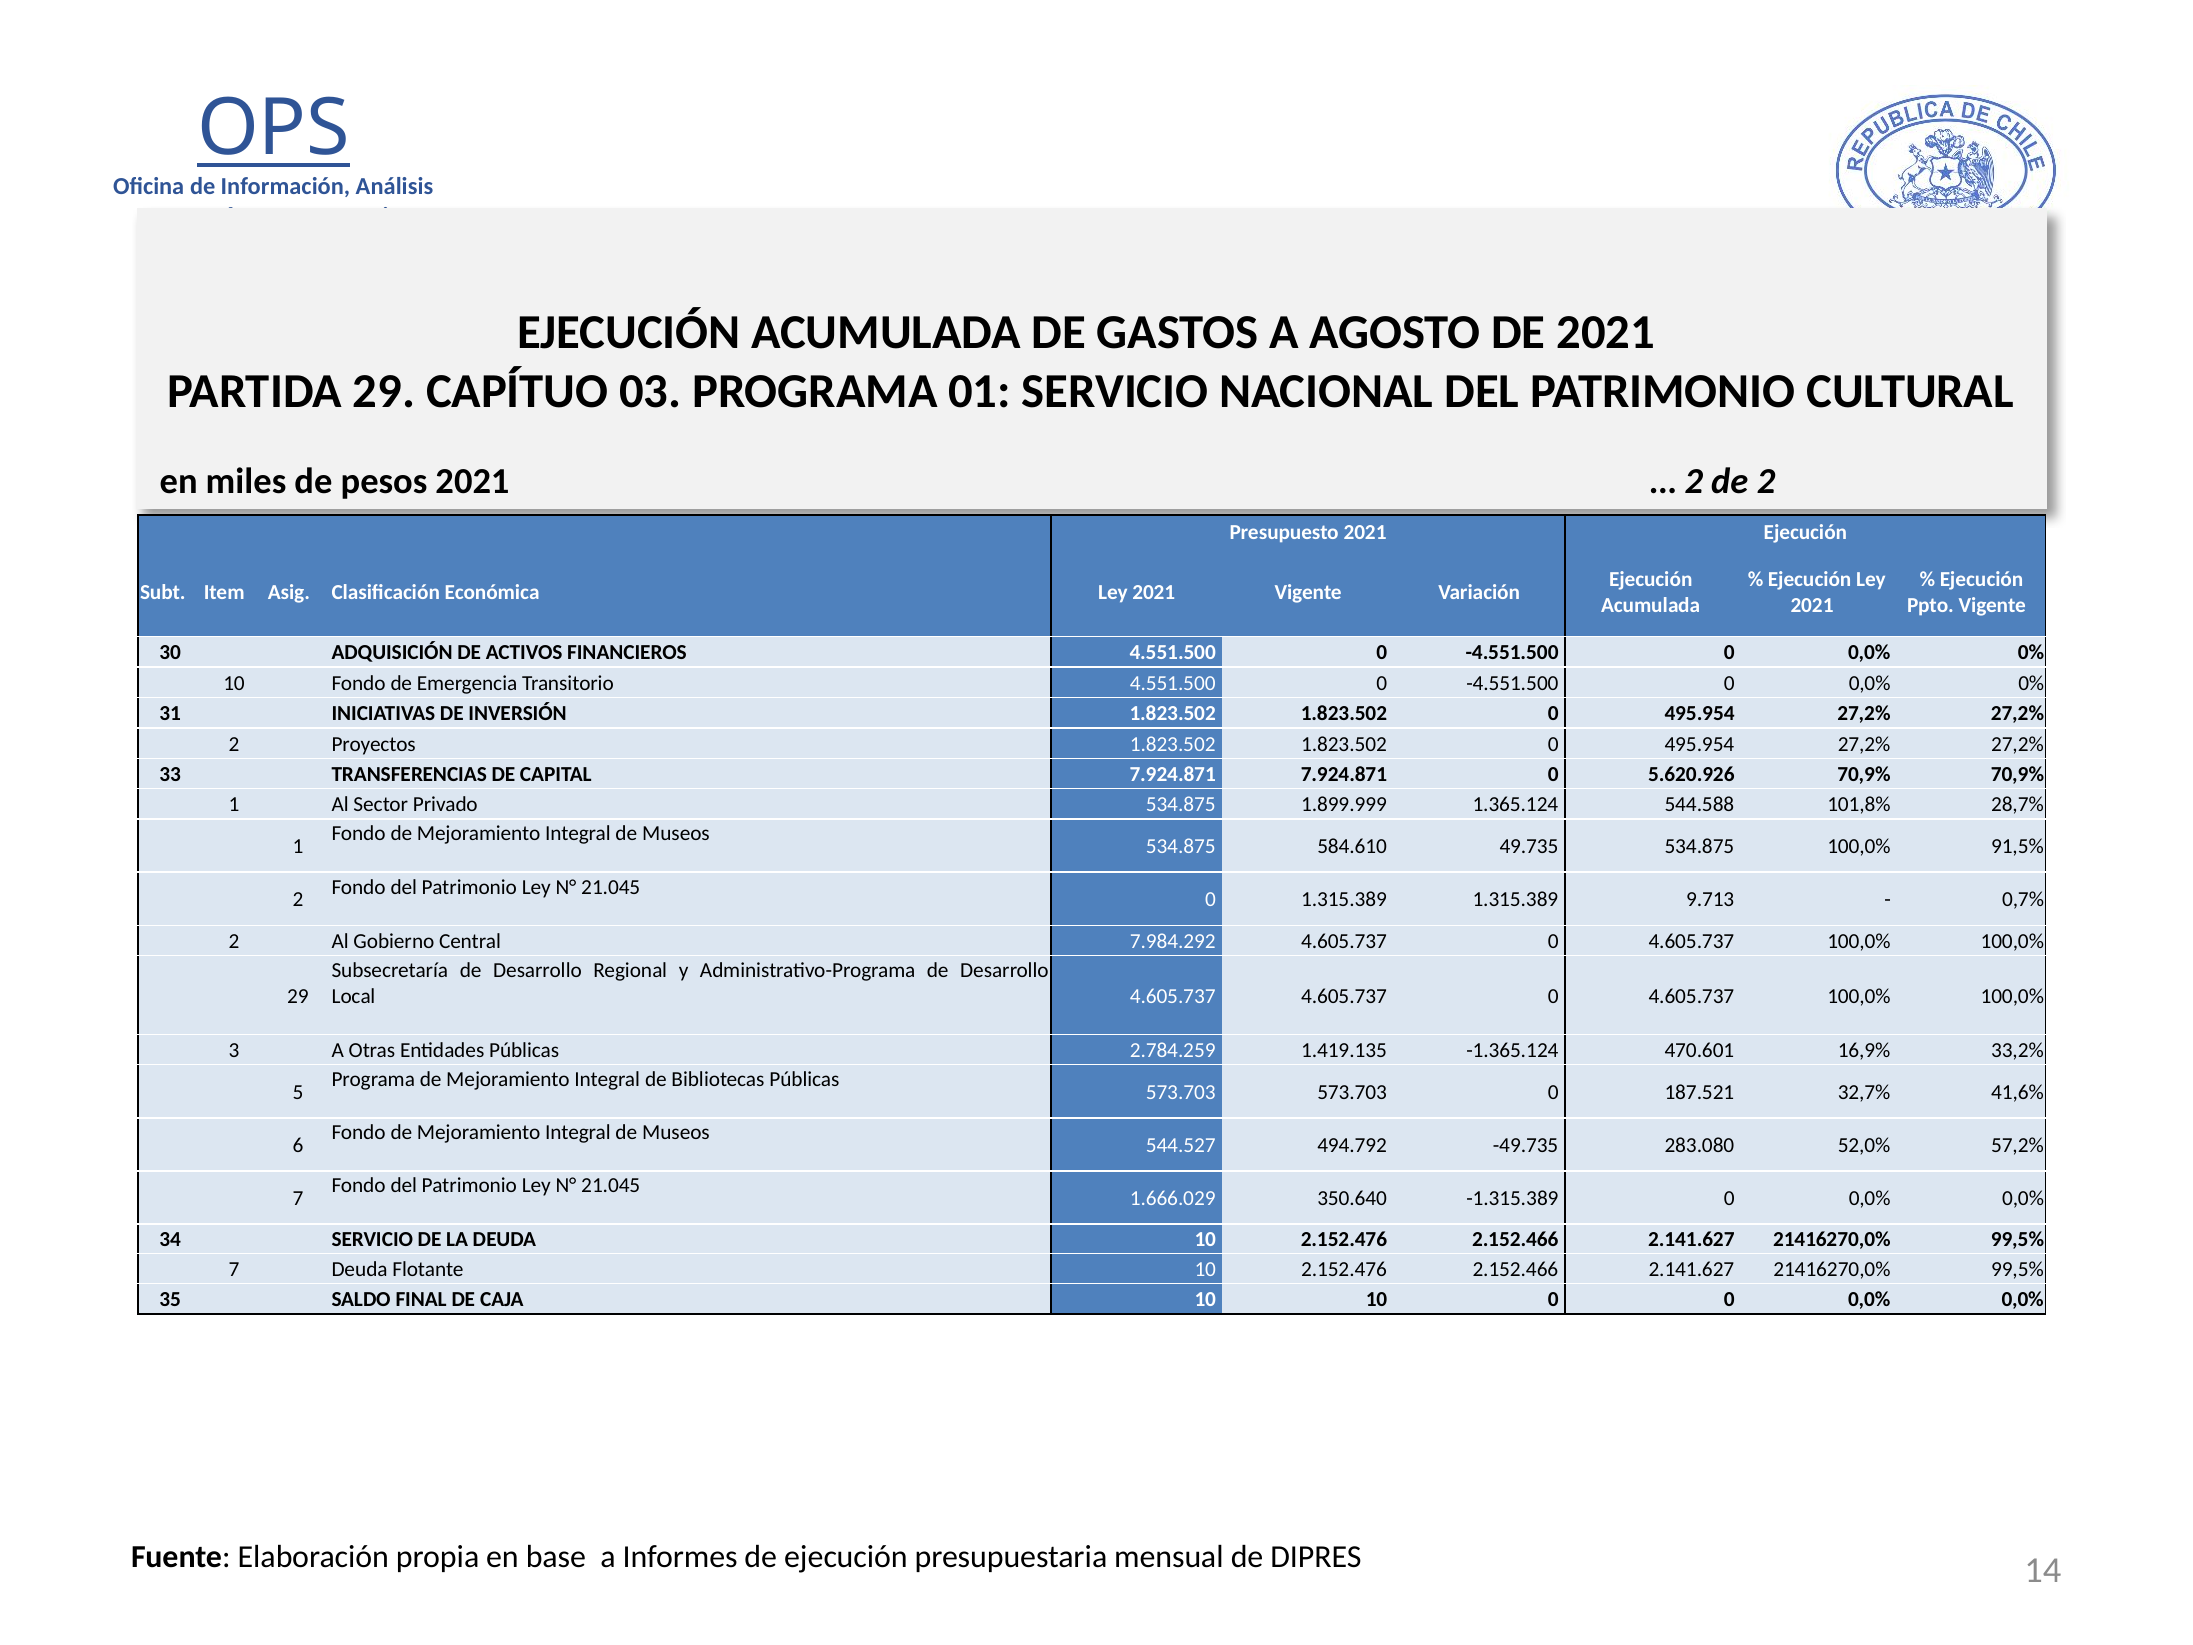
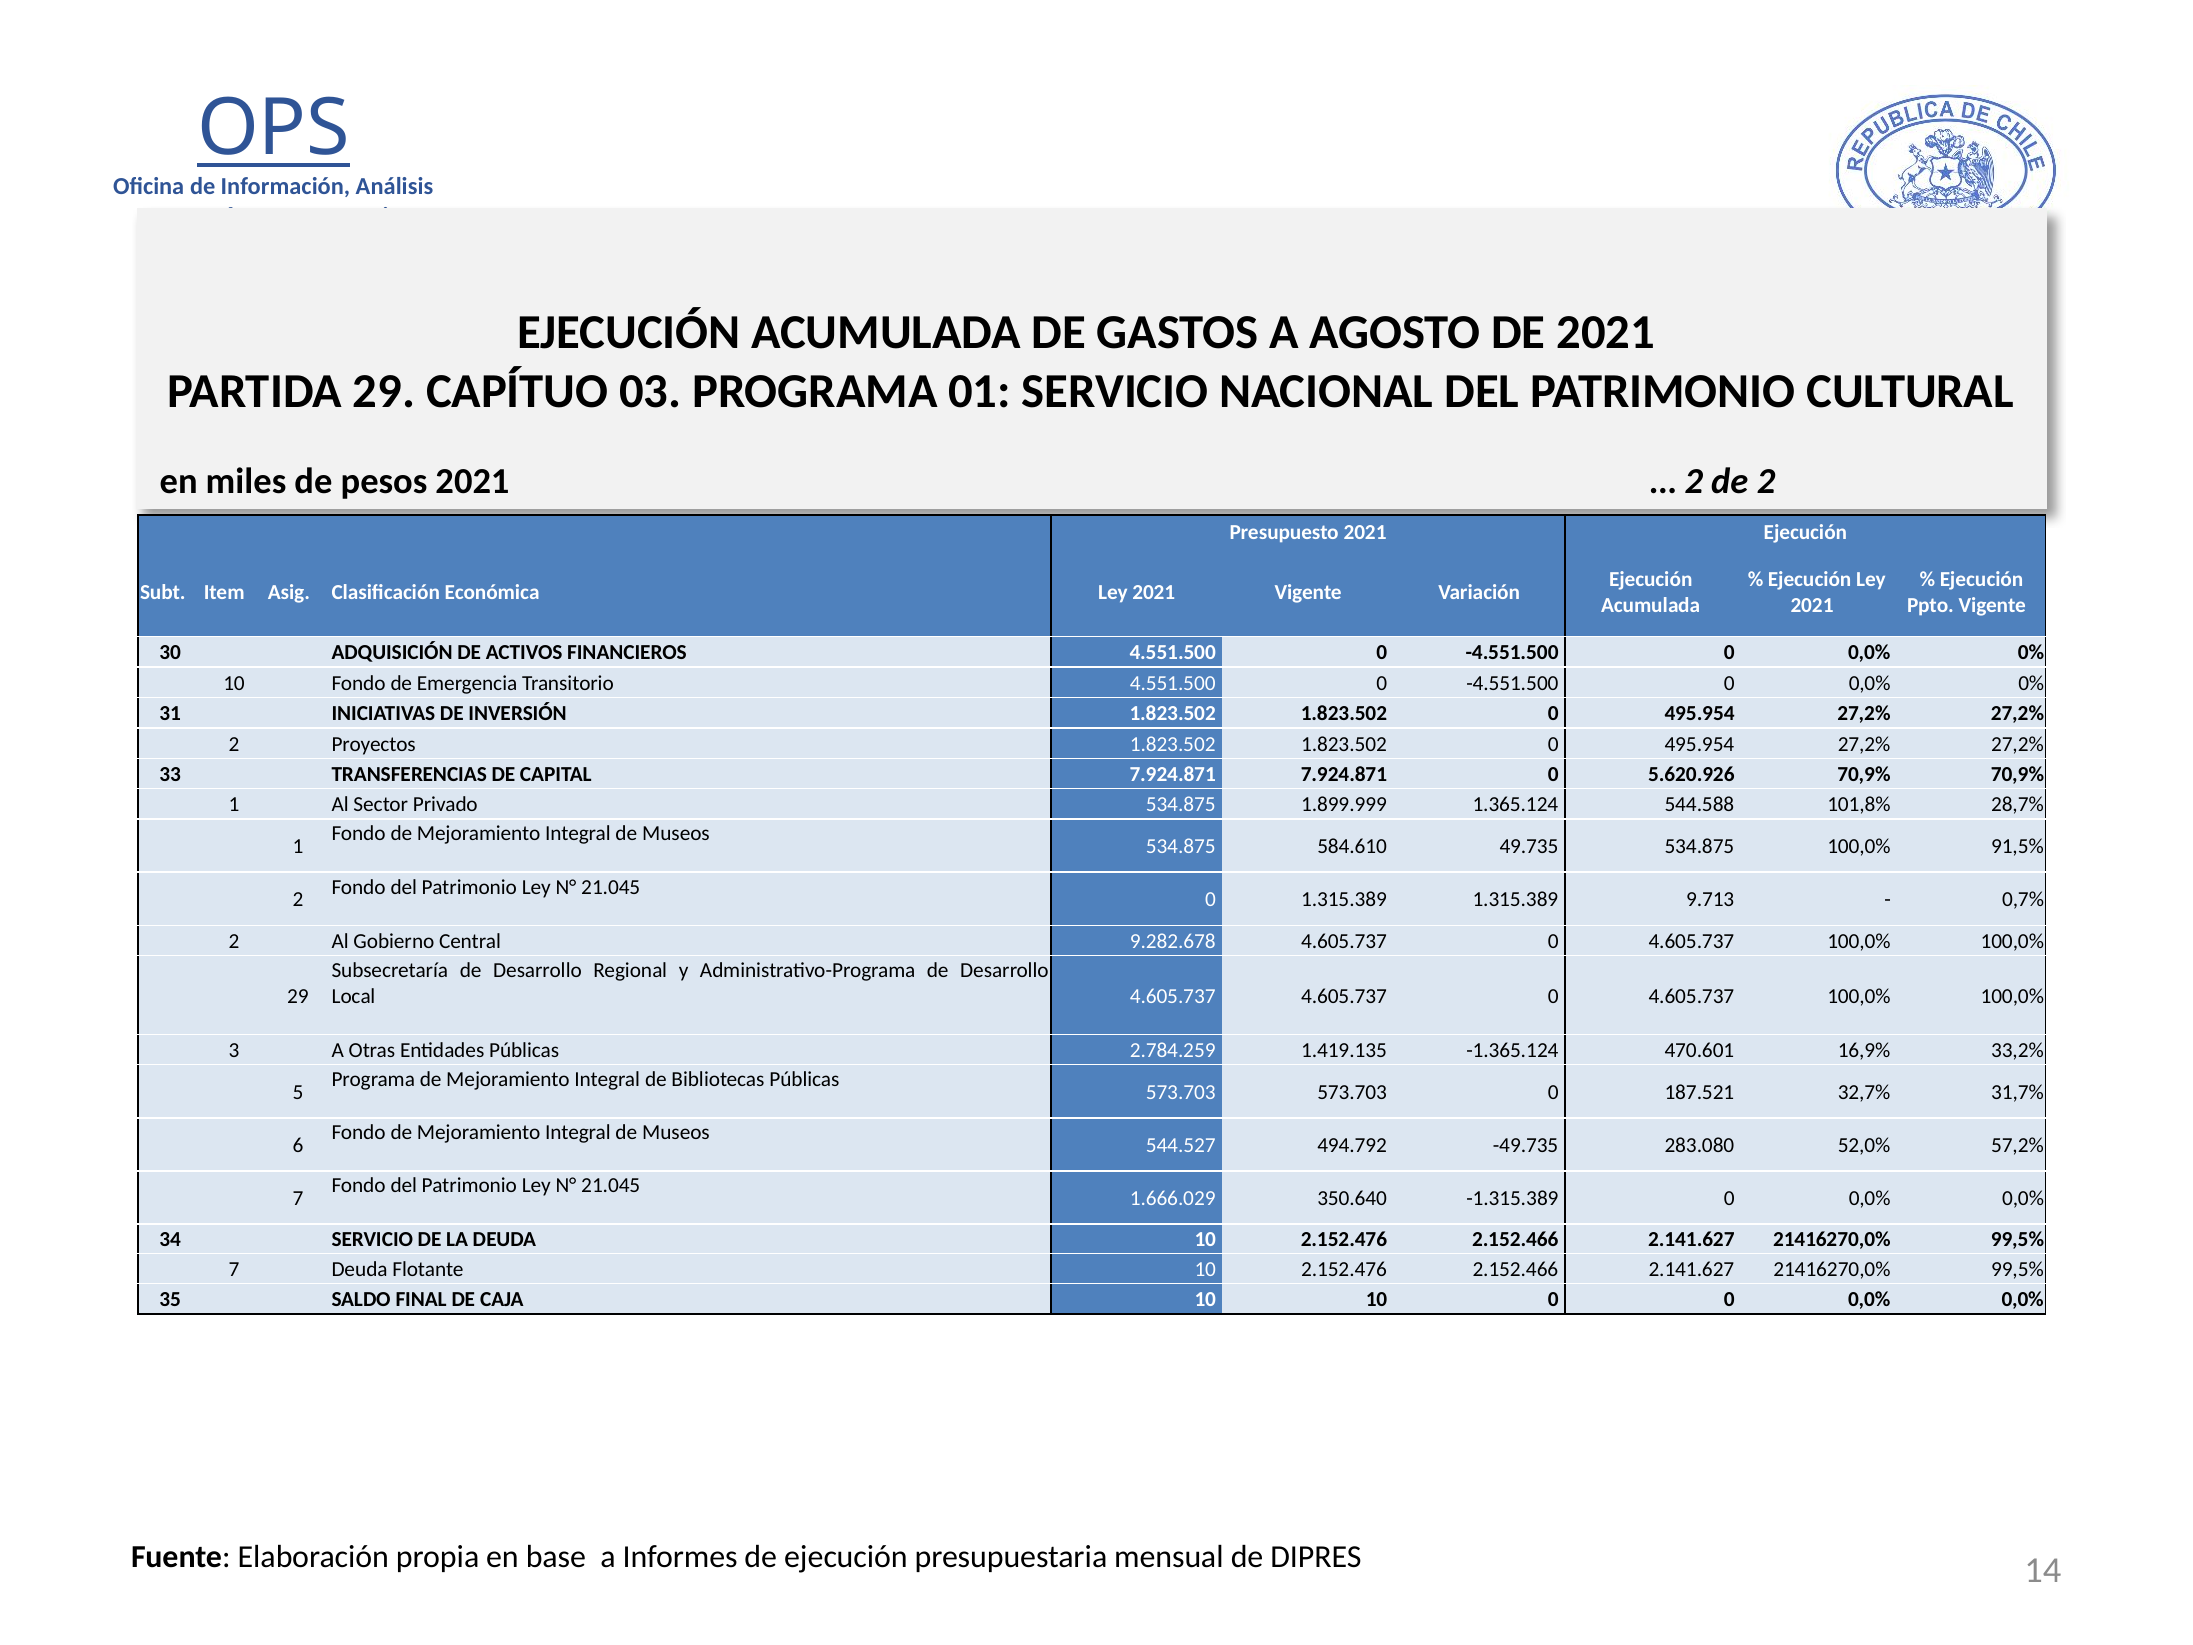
7.984.292: 7.984.292 -> 9.282.678 (1173, 941)
41,6%: 41,6% -> 31,7% (2018, 1092)
